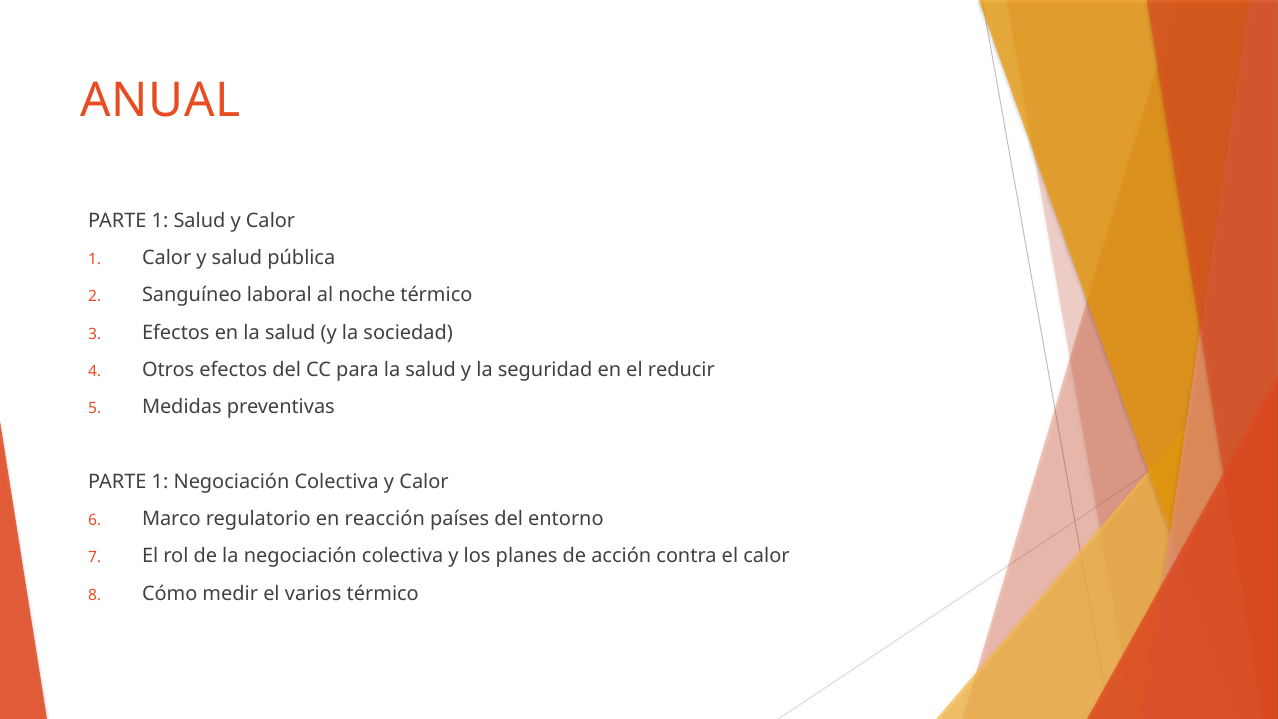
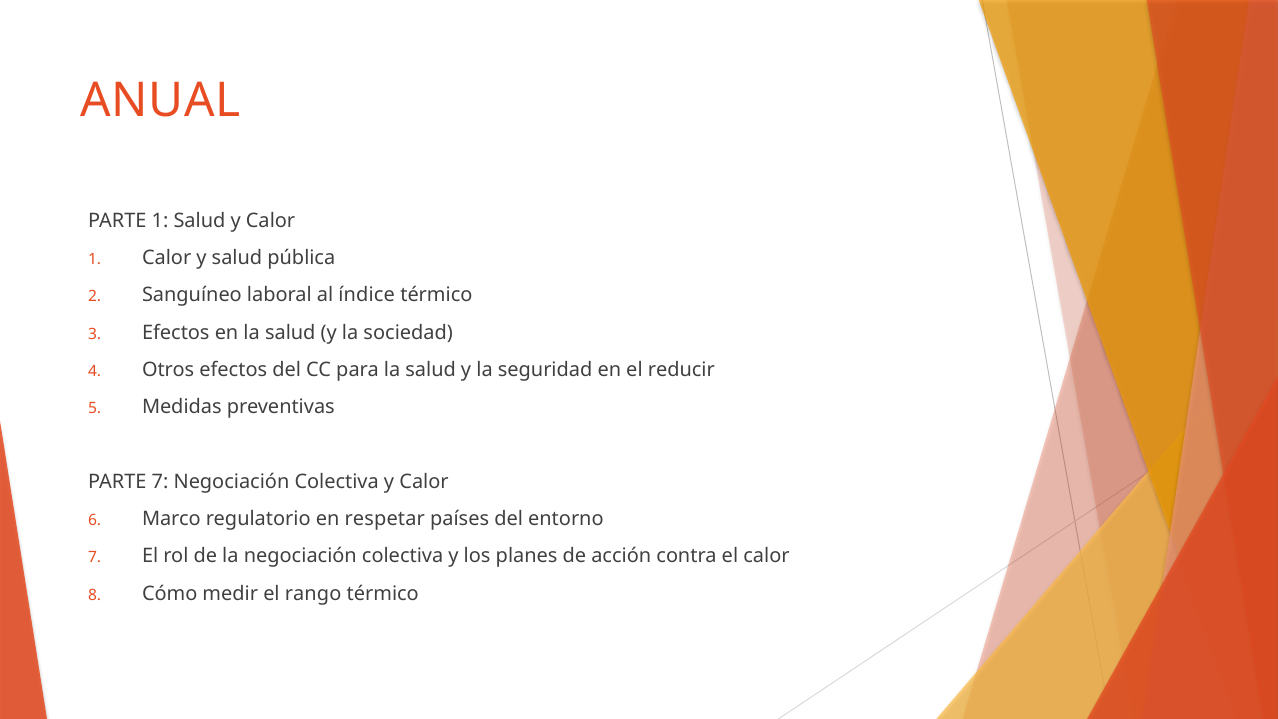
noche: noche -> índice (367, 295)
1: 1 -> 7 (160, 481)
reacción: reacción -> respetar (385, 519)
varios: varios -> rango (313, 593)
